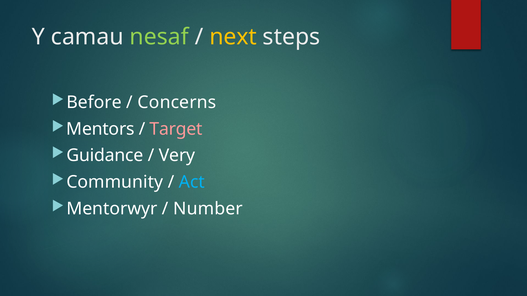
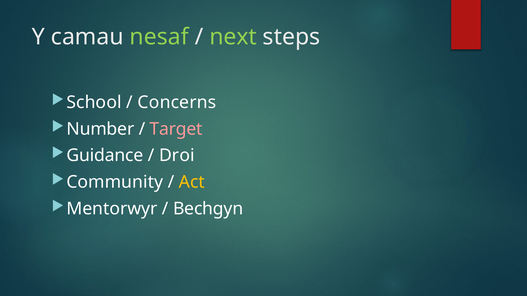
next colour: yellow -> light green (233, 37)
Before: Before -> School (94, 103)
Mentors: Mentors -> Number (100, 129)
Very: Very -> Droi (177, 156)
Act colour: light blue -> yellow (192, 182)
Number: Number -> Bechgyn (208, 209)
